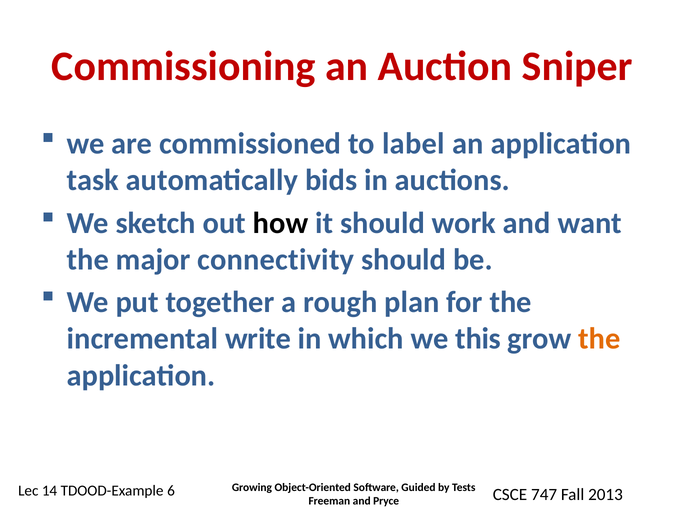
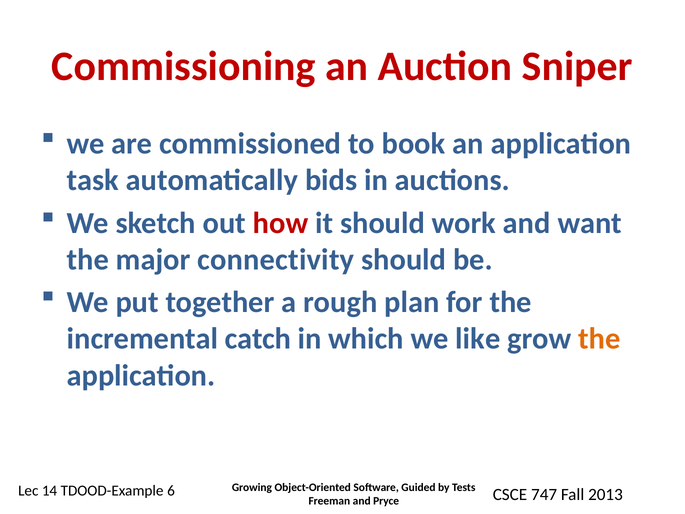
label: label -> book (414, 144)
how colour: black -> red (281, 223)
write: write -> catch (258, 339)
this: this -> like (478, 339)
